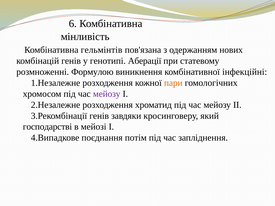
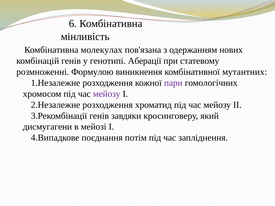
гельмінтів: гельмінтів -> молекулах (102, 50)
інфекційні: інфекційні -> мутантних (245, 72)
пари colour: orange -> purple (173, 83)
господарстві: господарстві -> дисмугагени (47, 127)
